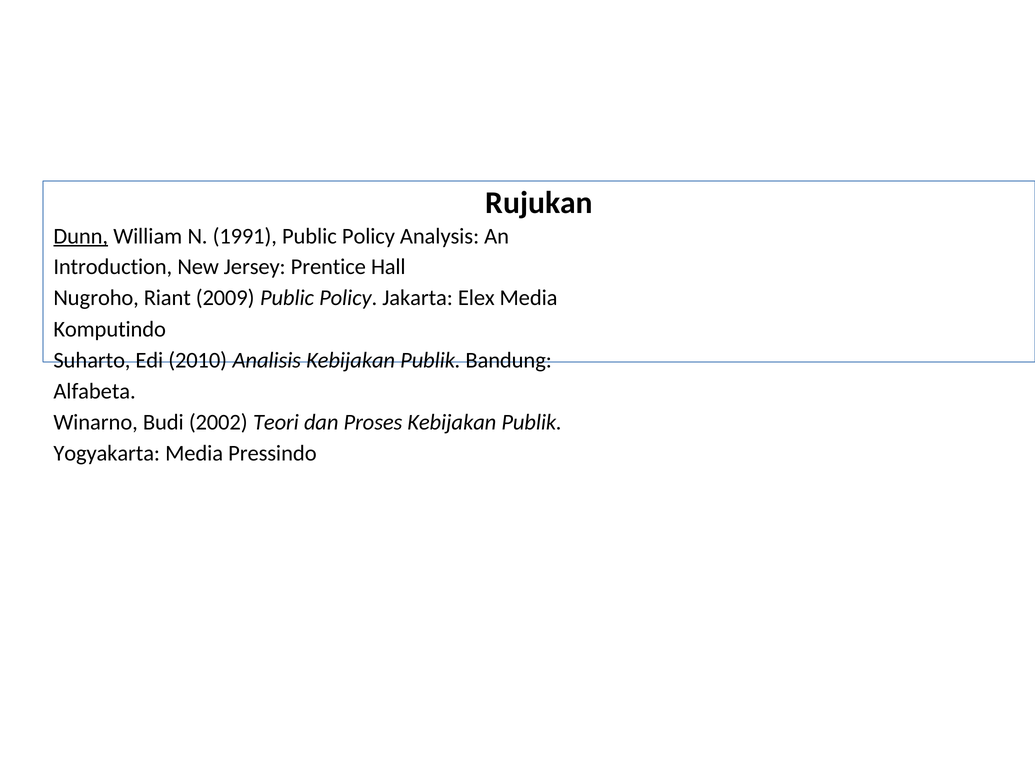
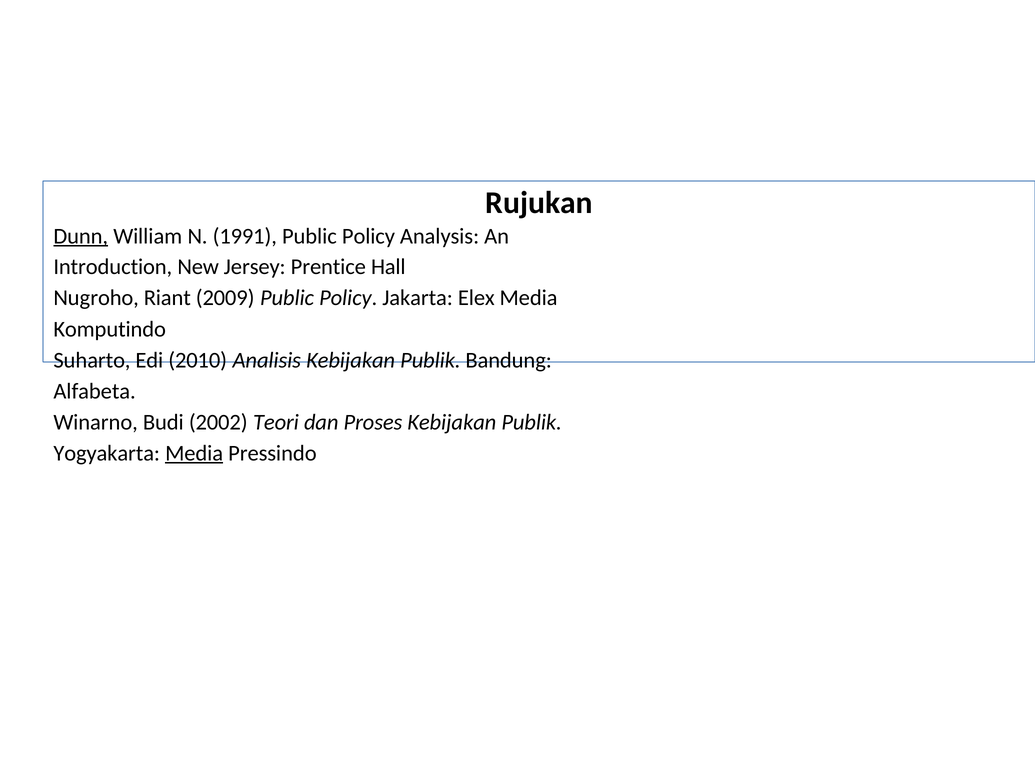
Media underline: none -> present (194, 453)
